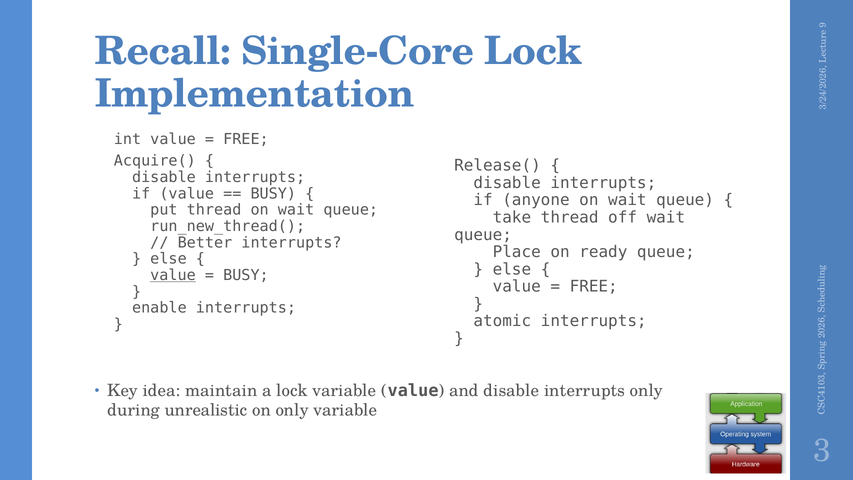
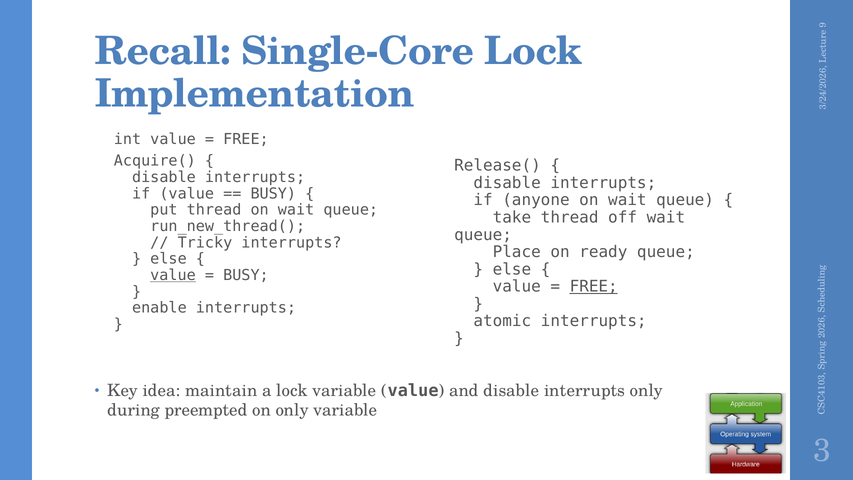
Better: Better -> Tricky (205, 242)
FREE underline: none -> present (594, 286)
unrealistic: unrealistic -> preempted (206, 410)
